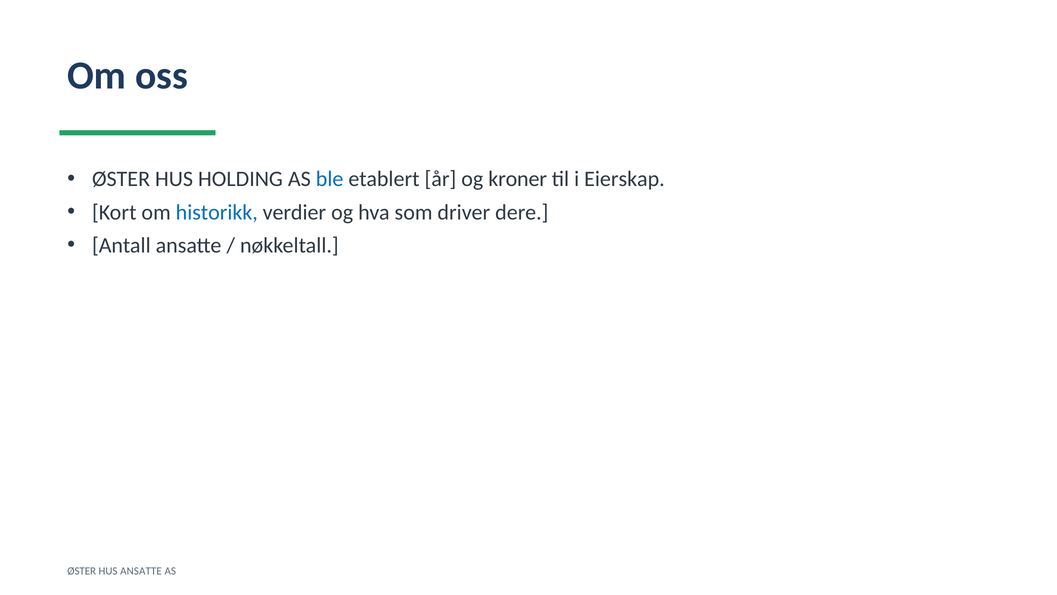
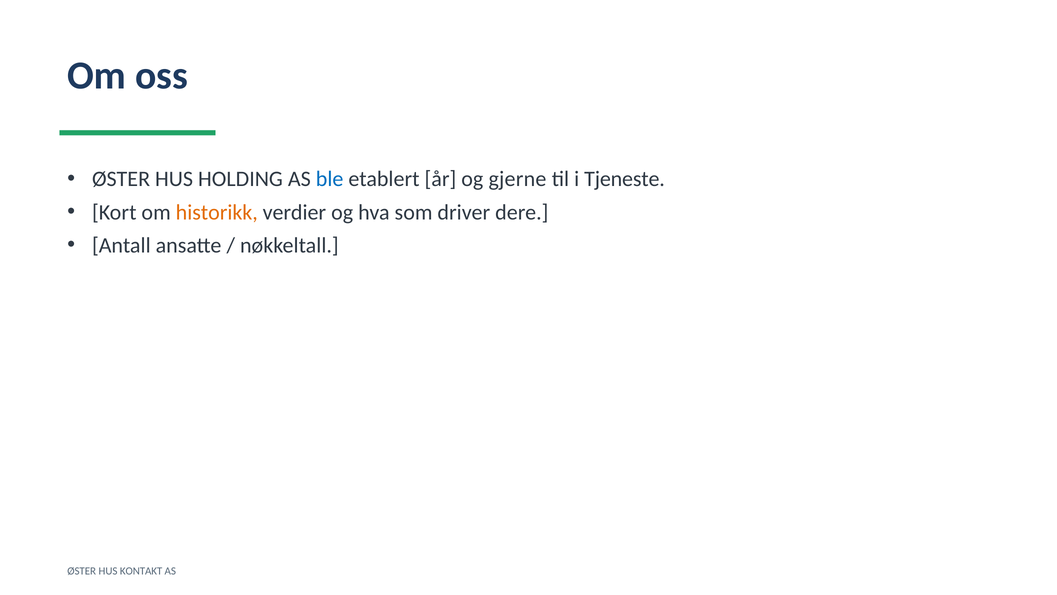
kroner: kroner -> gjerne (517, 179)
Eierskap: Eierskap -> Tjeneste (625, 179)
historikk colour: blue -> orange (217, 212)
HUS ANSATTE: ANSATTE -> KONTAKT (141, 570)
